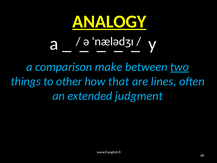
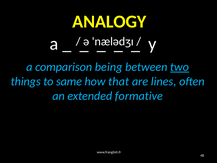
ANALOGY underline: present -> none (109, 22)
make: make -> being (109, 67)
other: other -> same (69, 81)
judgment: judgment -> formative (139, 96)
